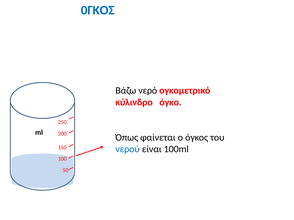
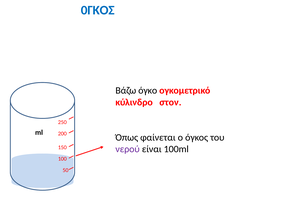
νερό: νερό -> όγκο (148, 91)
όγκο: όγκο -> στον (170, 102)
νερού colour: blue -> purple (128, 149)
